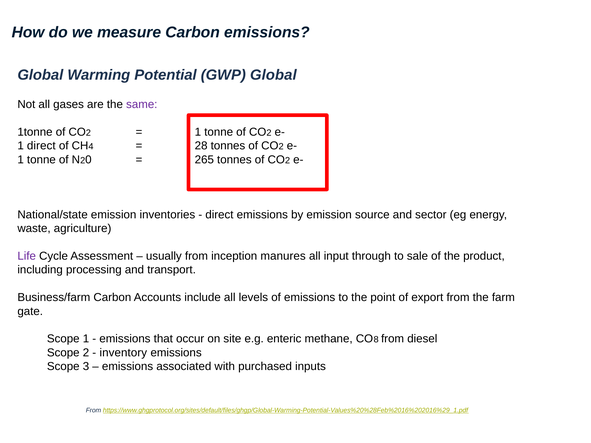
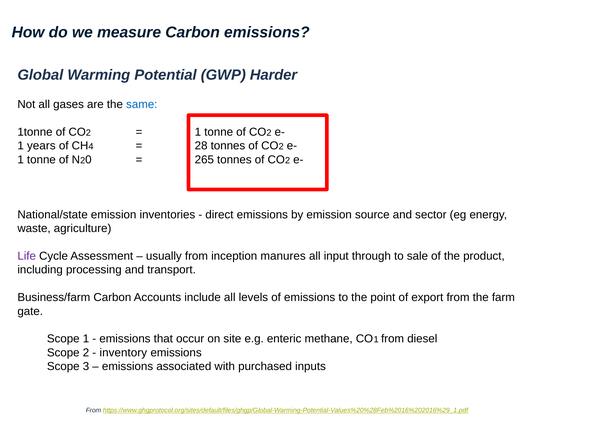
GWP Global: Global -> Harder (273, 75)
same colour: purple -> blue (142, 104)
1 direct: direct -> years (41, 146)
8: 8 -> 1 (376, 340)
